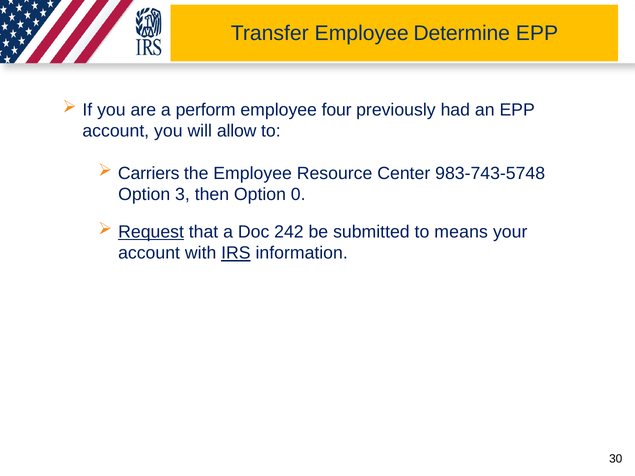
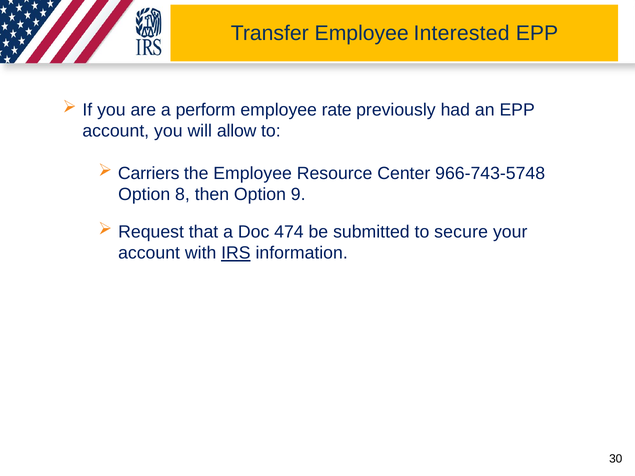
Determine: Determine -> Interested (462, 33)
four: four -> rate (337, 110)
983-743-5748: 983-743-5748 -> 966-743-5748 (490, 173)
3: 3 -> 8 (182, 195)
0: 0 -> 9 (298, 195)
Request underline: present -> none (151, 232)
242: 242 -> 474 (289, 232)
means: means -> secure (461, 232)
